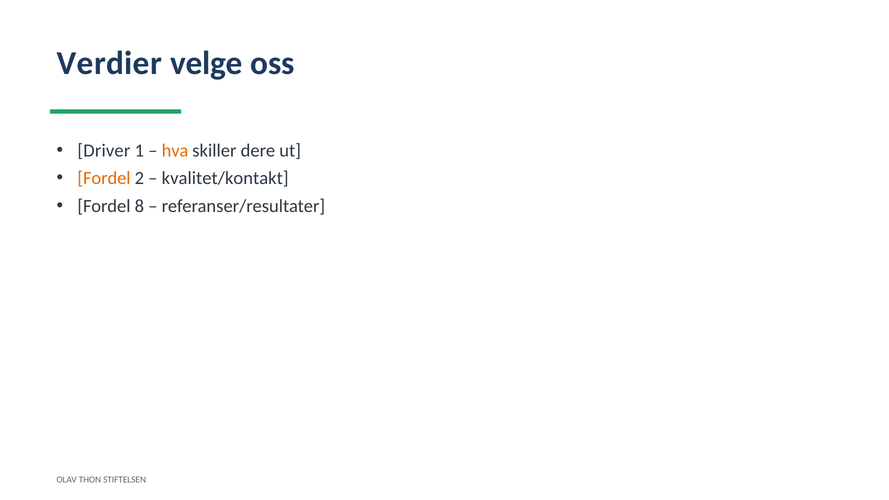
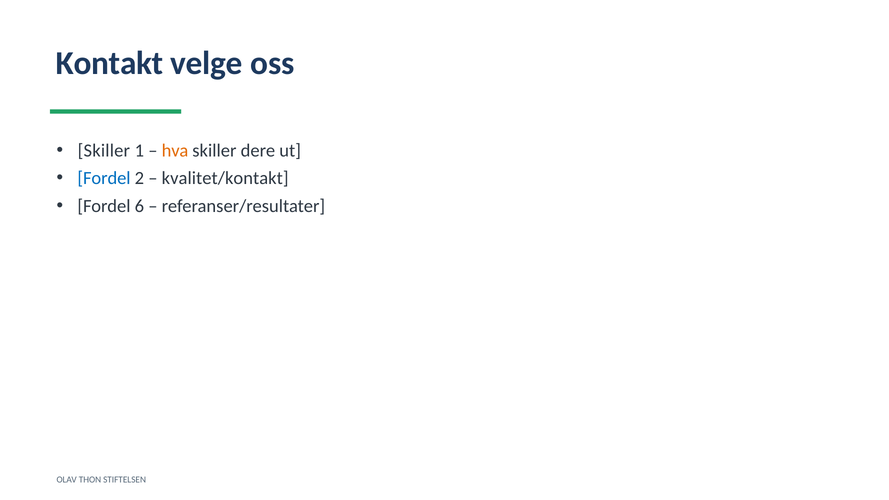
Verdier: Verdier -> Kontakt (110, 63)
Driver: Driver -> Skiller (104, 151)
Fordel colour: orange -> blue (104, 178)
8: 8 -> 6 (139, 206)
